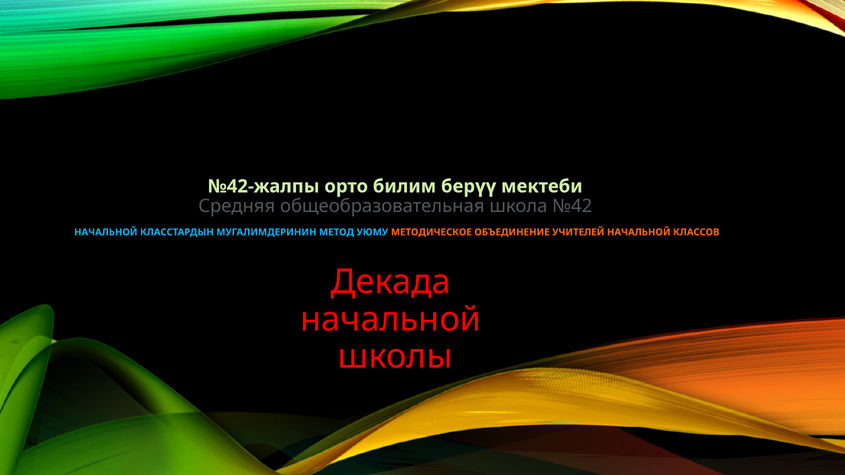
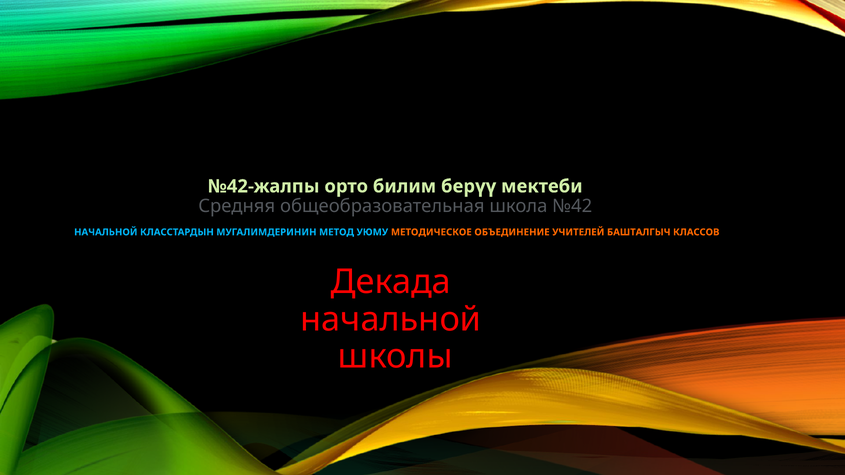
УЧИТЕЛЕЙ НАЧАЛЬНОЙ: НАЧАЛЬНОЙ -> БАШТАЛГЫЧ (639, 232)
